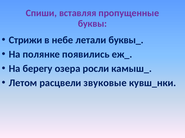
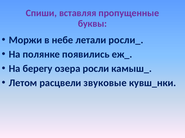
Стрижи: Стрижи -> Моржи (25, 40)
буквы_: буквы_ -> росли_ (126, 40)
